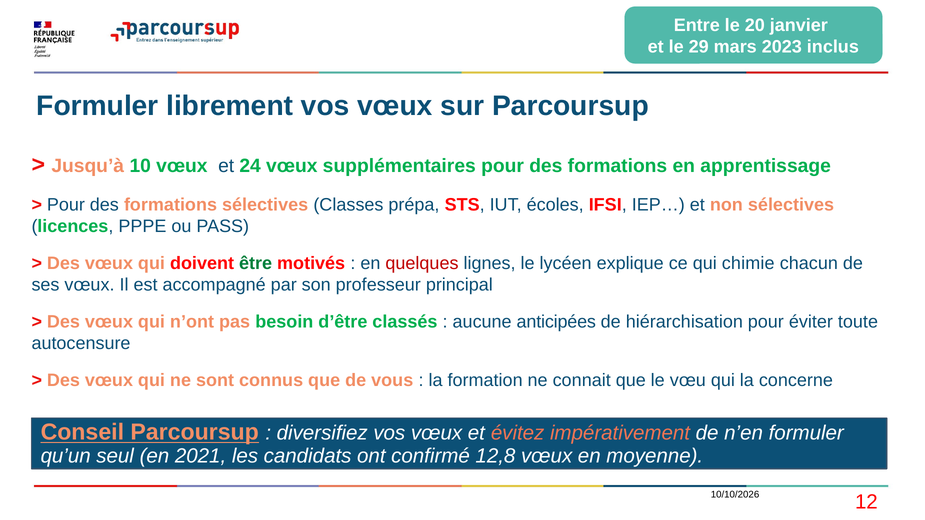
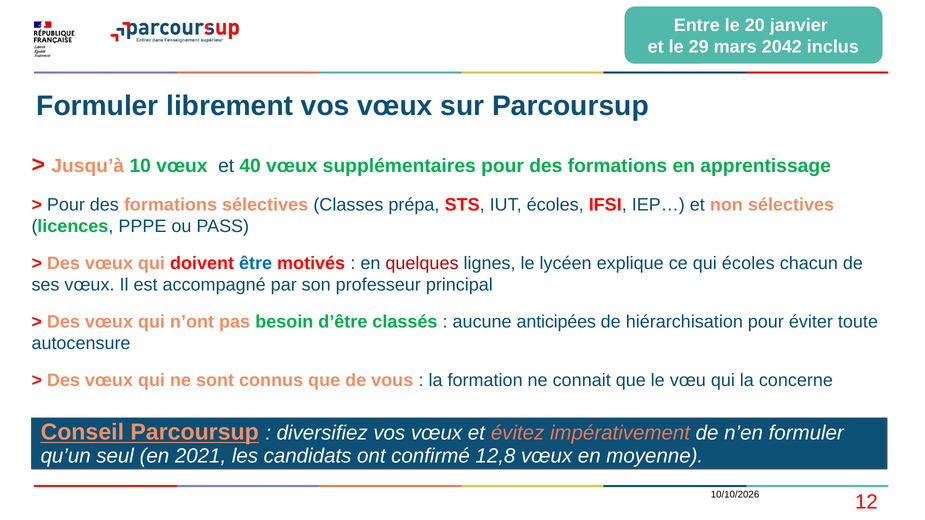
2023: 2023 -> 2042 (782, 47)
24: 24 -> 40 (250, 166)
être colour: green -> blue (256, 263)
qui chimie: chimie -> écoles (748, 263)
